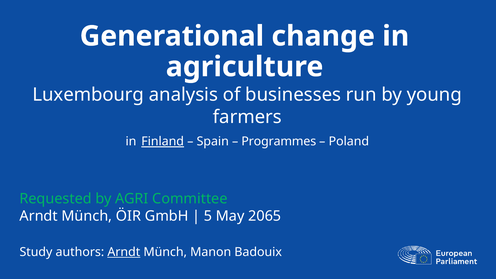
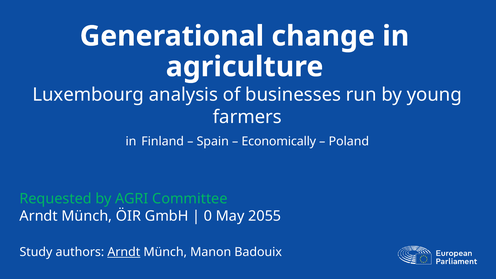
Finland underline: present -> none (163, 142)
Programmes: Programmes -> Economically (279, 142)
5: 5 -> 0 (208, 216)
2065: 2065 -> 2055 (265, 216)
